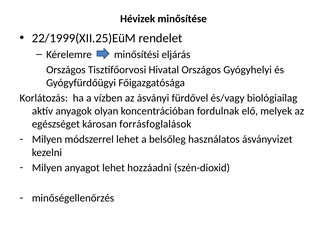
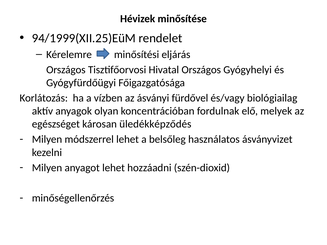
22/1999(XII.25)EüM: 22/1999(XII.25)EüM -> 94/1999(XII.25)EüM (84, 38)
forrásfoglalások: forrásfoglalások -> üledékképződés (155, 124)
